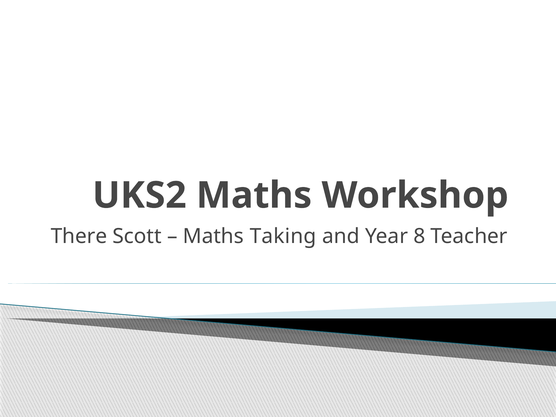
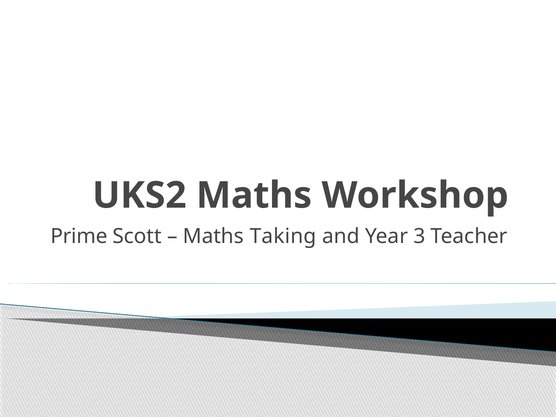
There: There -> Prime (79, 236)
8: 8 -> 3 (419, 236)
